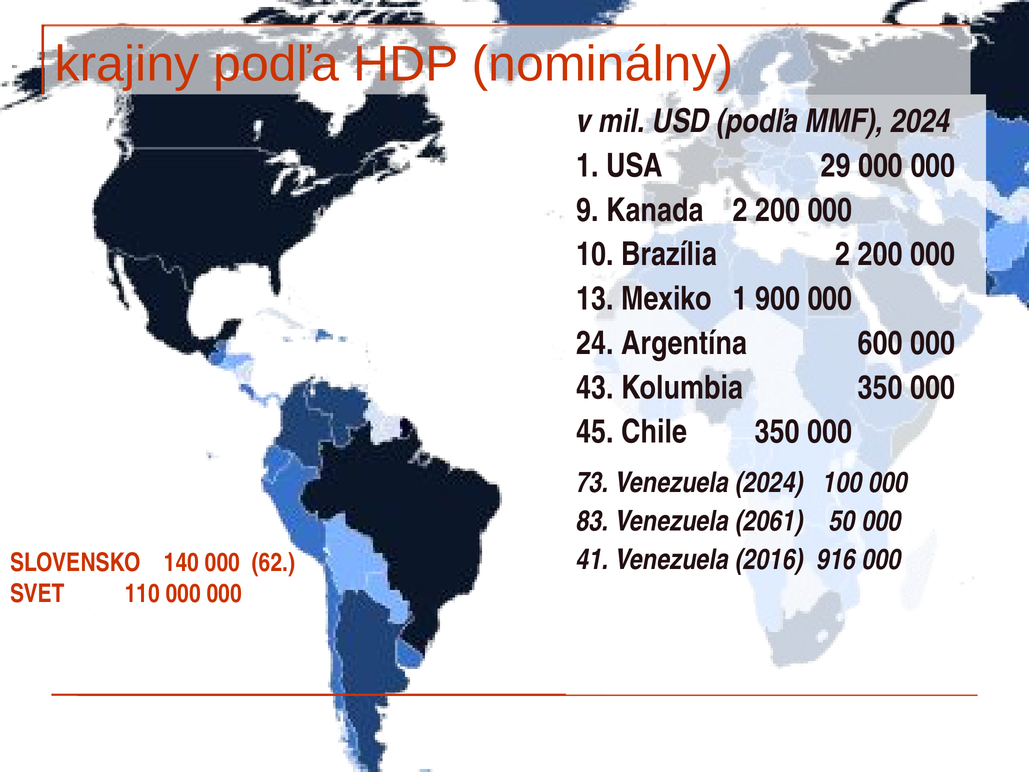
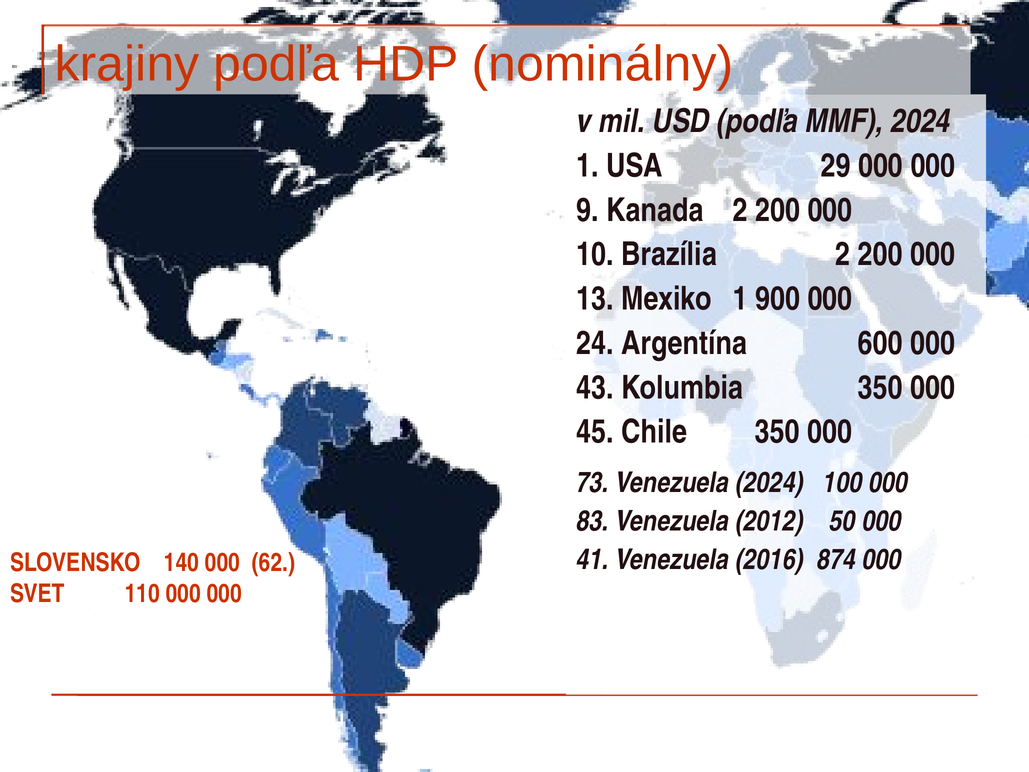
2061: 2061 -> 2012 (769, 521)
916: 916 -> 874 (836, 560)
